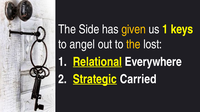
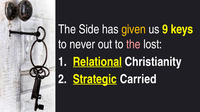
us 1: 1 -> 9 (165, 30)
angel: angel -> never (82, 45)
the colour: yellow -> pink (133, 45)
Everywhere: Everywhere -> Christianity (153, 62)
